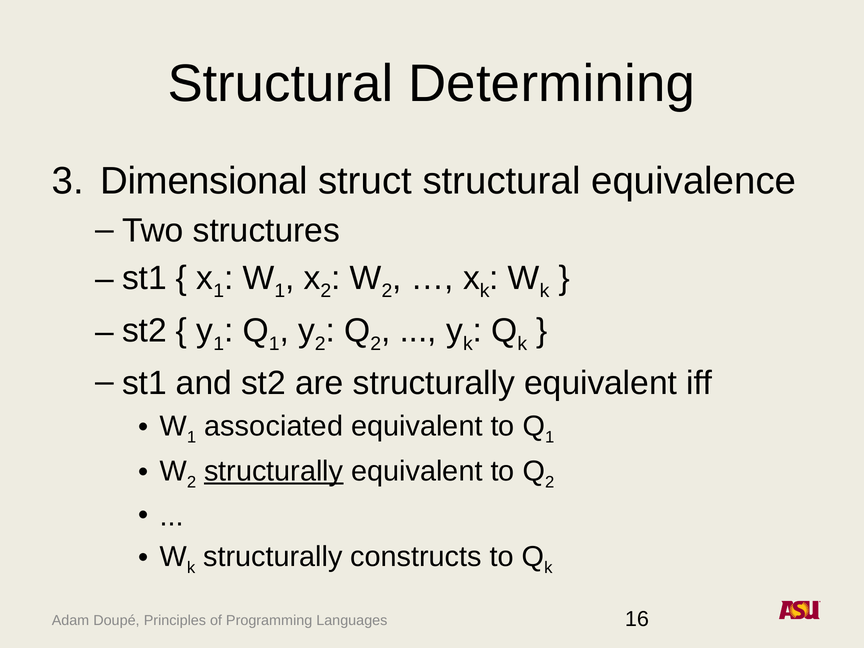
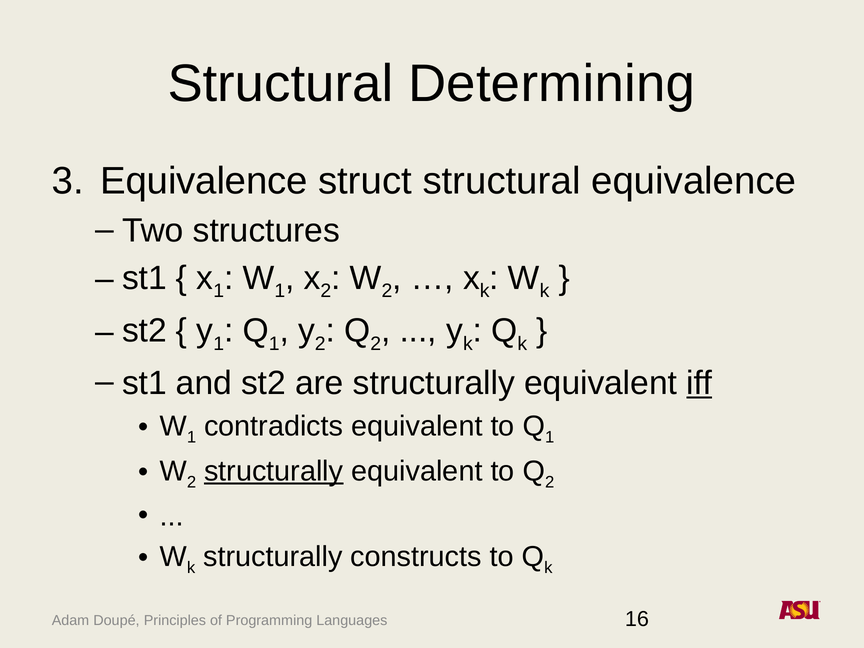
Dimensional: Dimensional -> Equivalence (204, 181)
iff underline: none -> present (699, 383)
associated: associated -> contradicts (274, 426)
